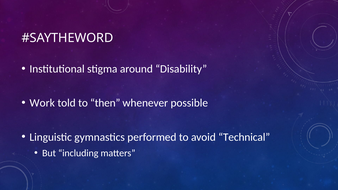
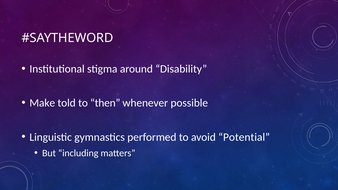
Work: Work -> Make (42, 103)
Technical: Technical -> Potential (244, 137)
